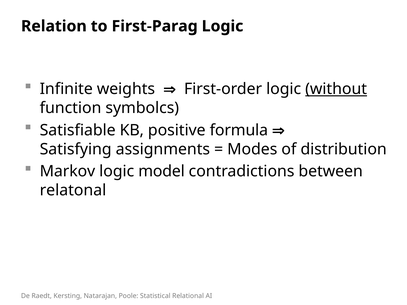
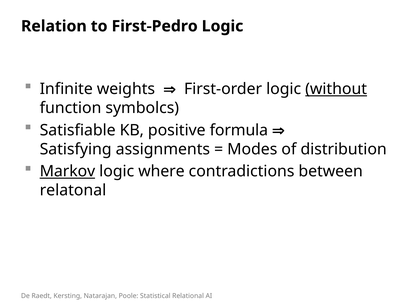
First-Parag: First-Parag -> First-Pedro (155, 26)
Markov underline: none -> present (67, 172)
model: model -> where (161, 172)
